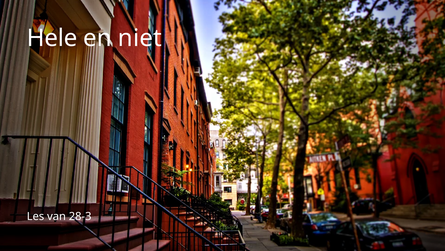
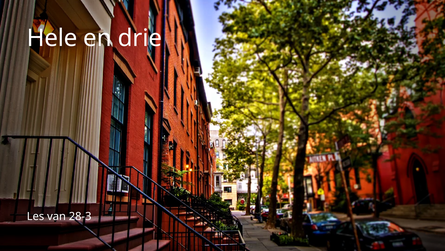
niet: niet -> drie (140, 38)
